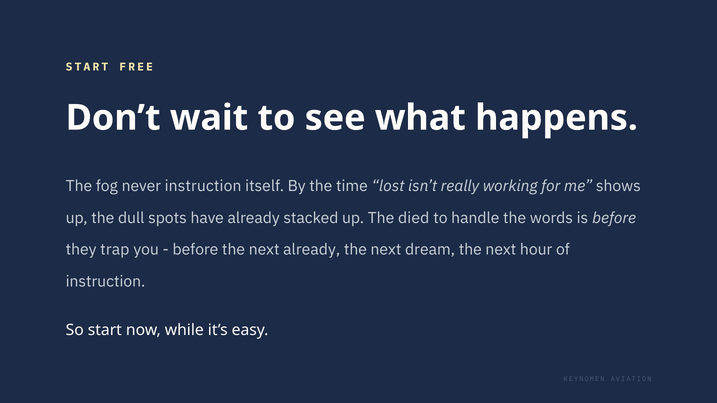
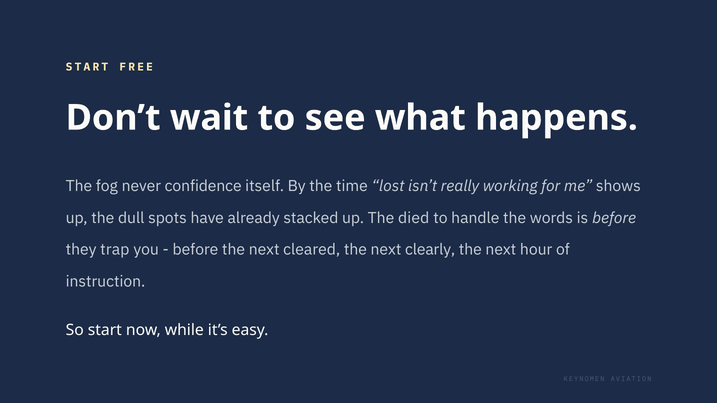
never instruction: instruction -> confidence (203, 186)
next already: already -> cleared (312, 250)
dream: dream -> clearly (430, 250)
